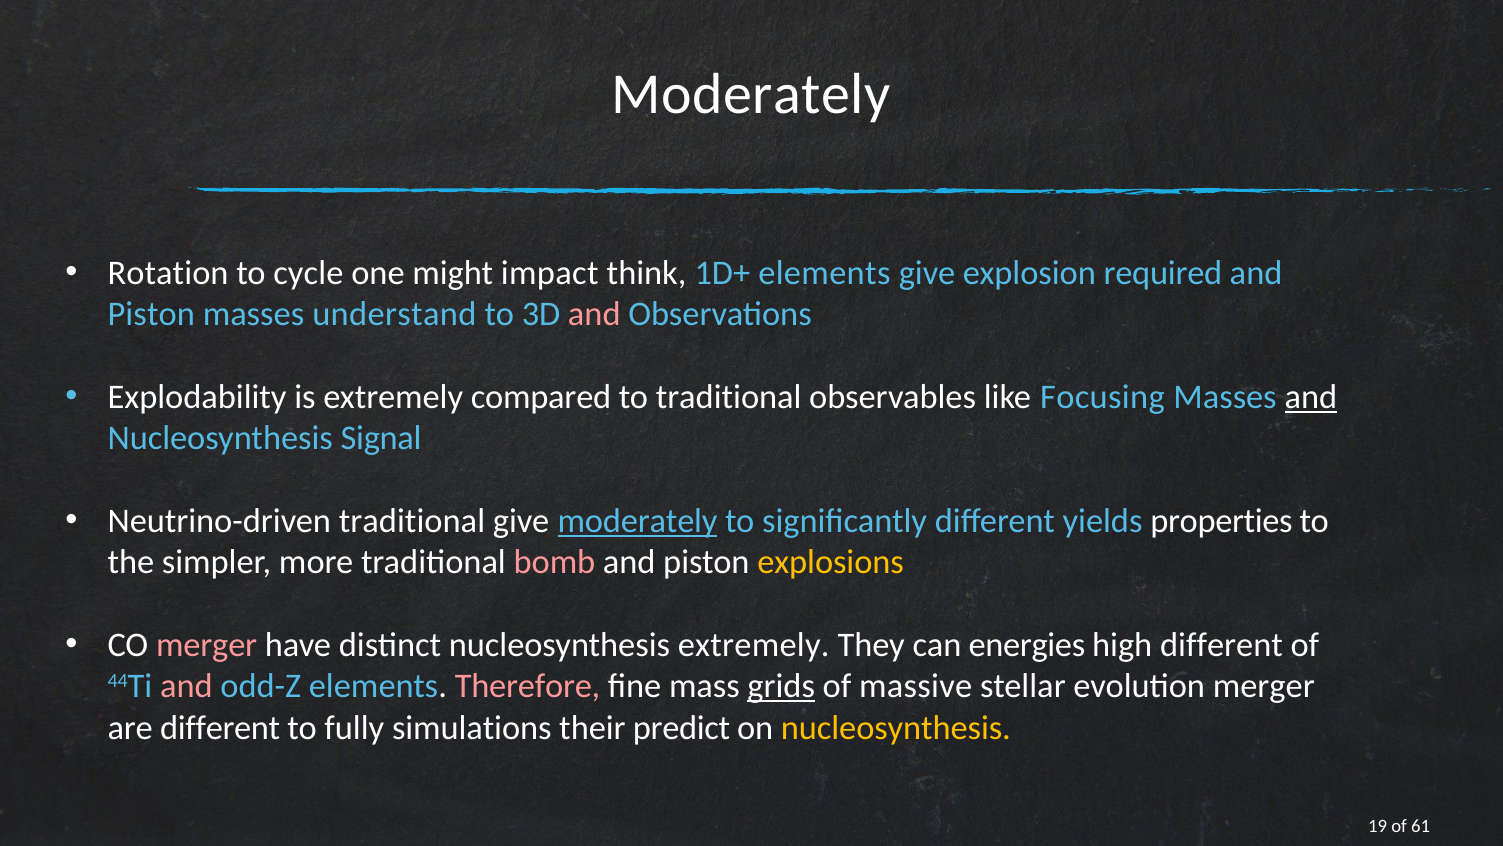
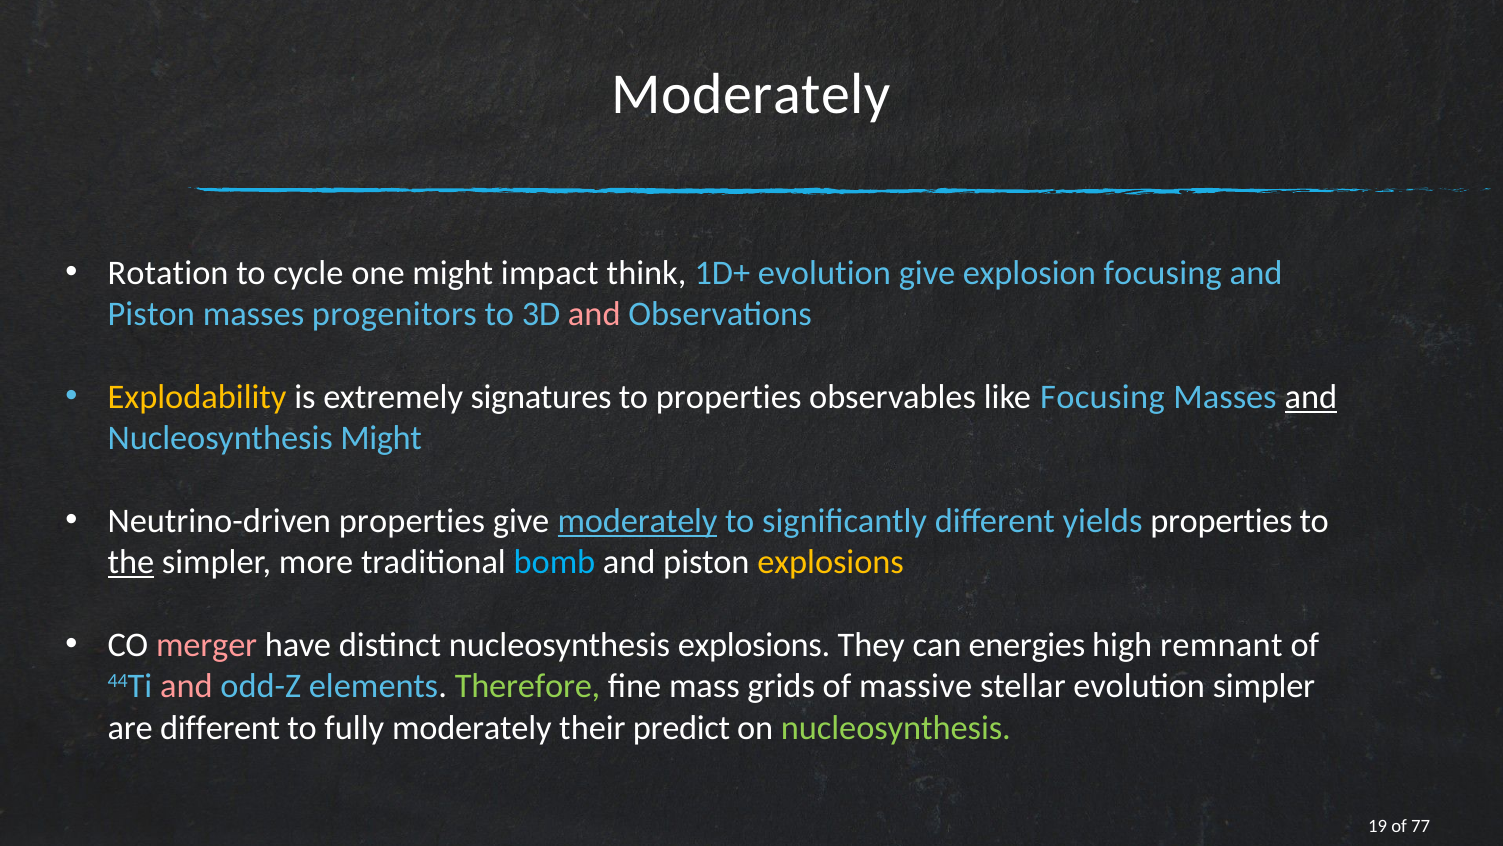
1D+ elements: elements -> evolution (825, 273)
explosion required: required -> focusing (1163, 273)
understand: understand -> progenitors (394, 314)
Explodability colour: white -> yellow (197, 397)
compared: compared -> signatures (541, 397)
to traditional: traditional -> properties (729, 397)
Nucleosynthesis Signal: Signal -> Might (381, 438)
Neutrino-driven traditional: traditional -> properties (412, 521)
the underline: none -> present (131, 562)
bomb colour: pink -> light blue (554, 562)
nucleosynthesis extremely: extremely -> explosions (754, 645)
high different: different -> remnant (1221, 645)
Therefore colour: pink -> light green (528, 686)
grids underline: present -> none (781, 686)
evolution merger: merger -> simpler (1264, 686)
fully simulations: simulations -> moderately (472, 727)
nucleosynthesis colour: yellow -> light green (896, 727)
61: 61 -> 77 (1421, 826)
